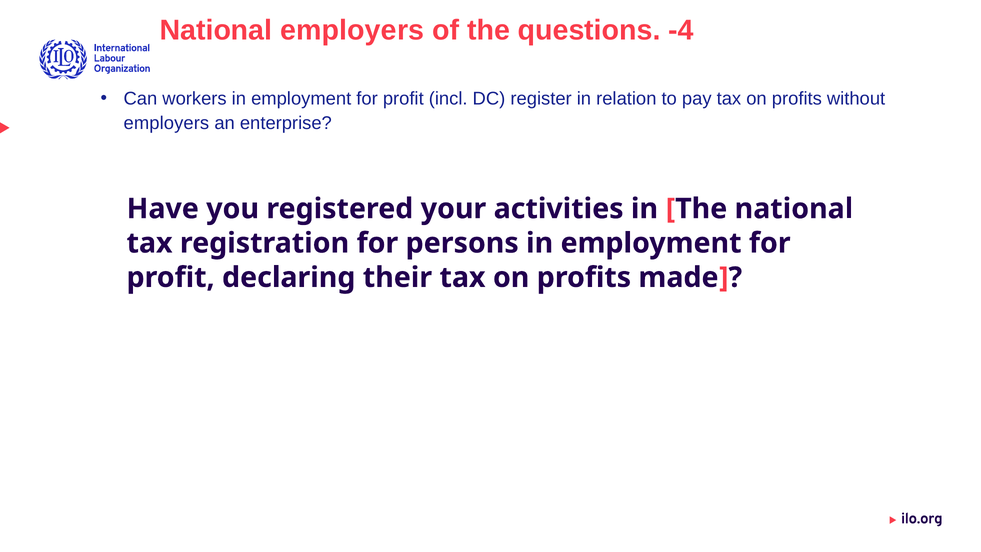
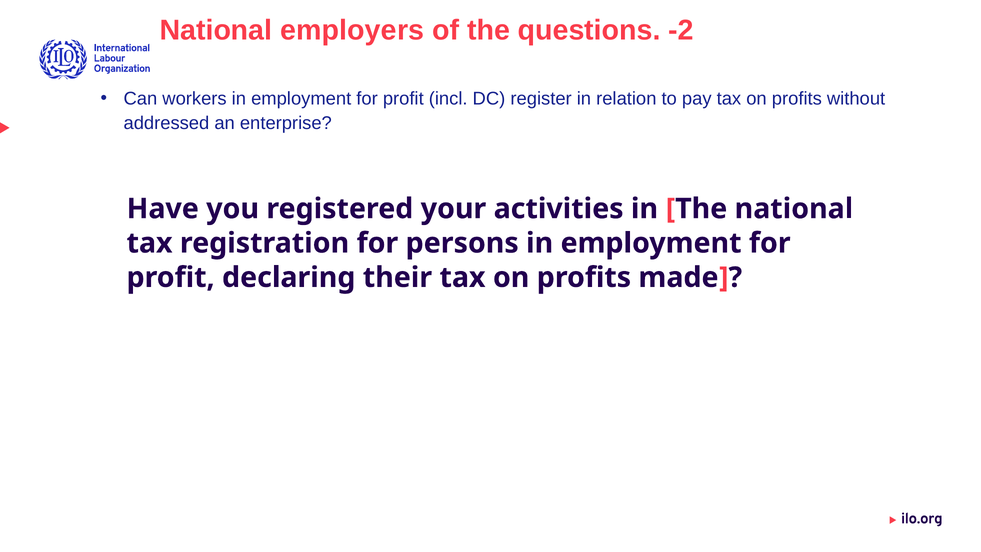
-4: -4 -> -2 (681, 30)
employers: employers -> addressed (166, 123)
